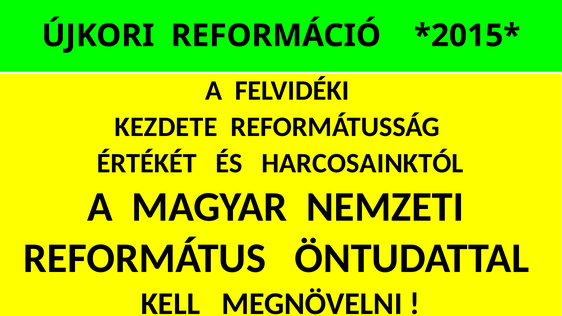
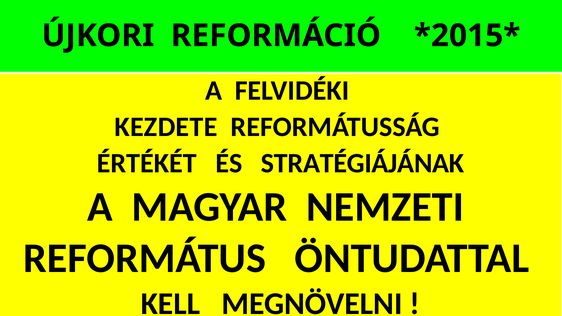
HARCOSAINKTÓL: HARCOSAINKTÓL -> STRATÉGIÁJÁNAK (363, 163)
